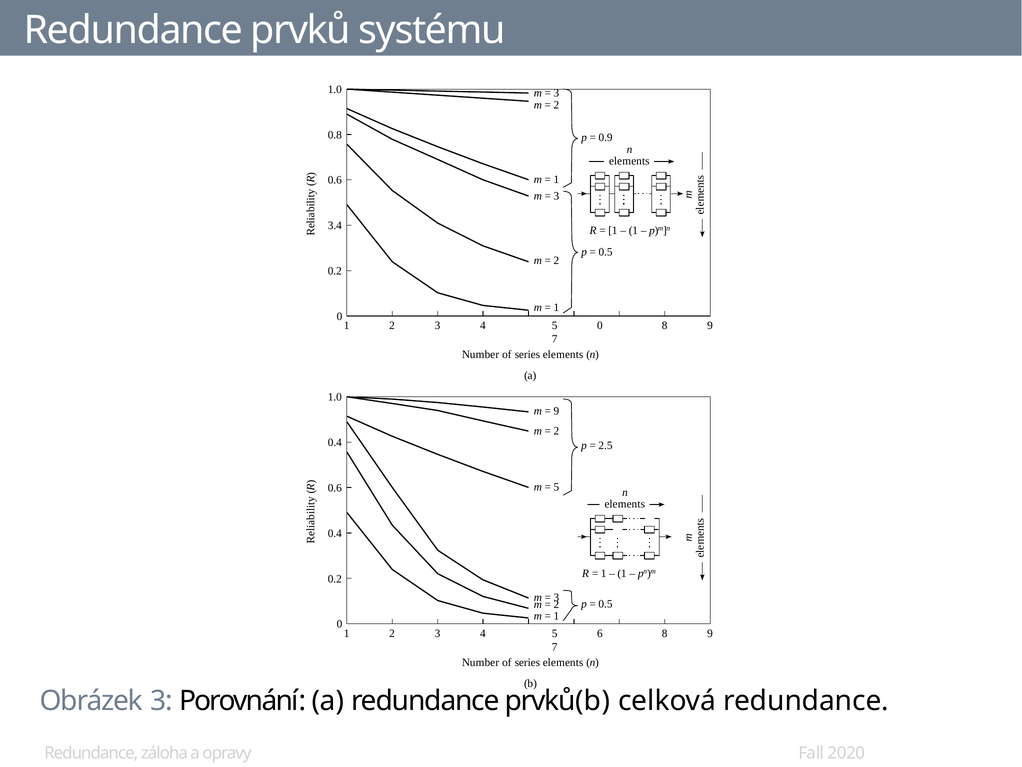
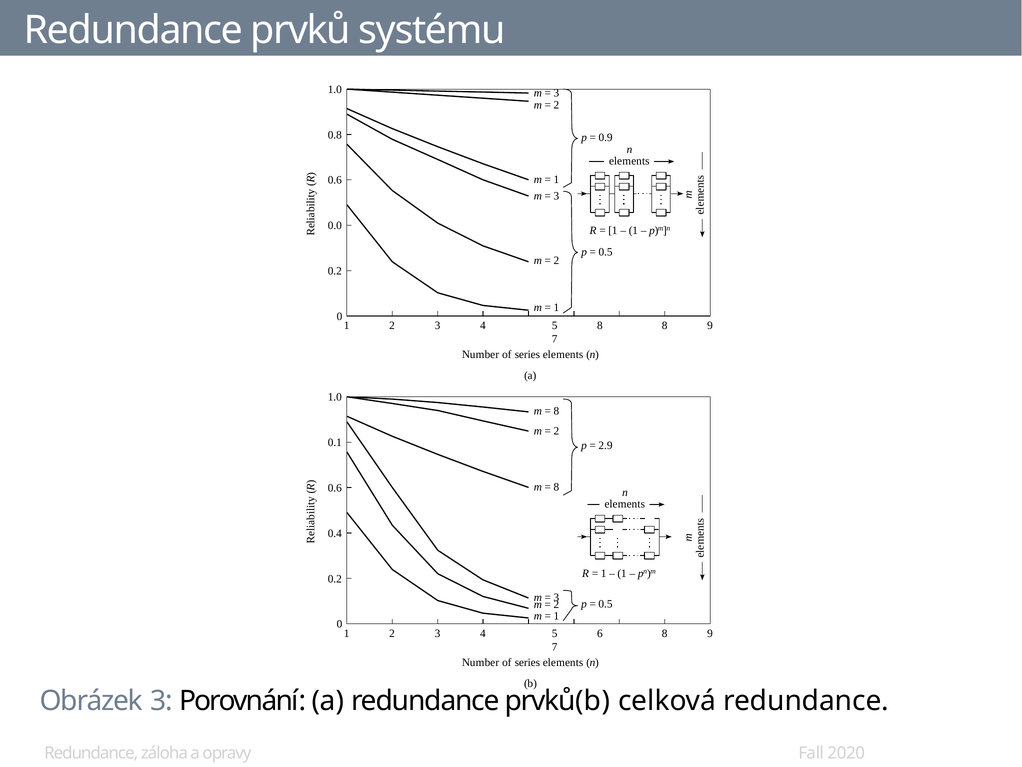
3.4: 3.4 -> 0.0 (335, 226)
5 0: 0 -> 8 (600, 326)
9: 9 -> 8 (556, 411)
0.4: 0.4 -> 0.1 (335, 443)
2.5: 2.5 -> 2.9 (606, 446)
5: 5 -> 8 (556, 487)
